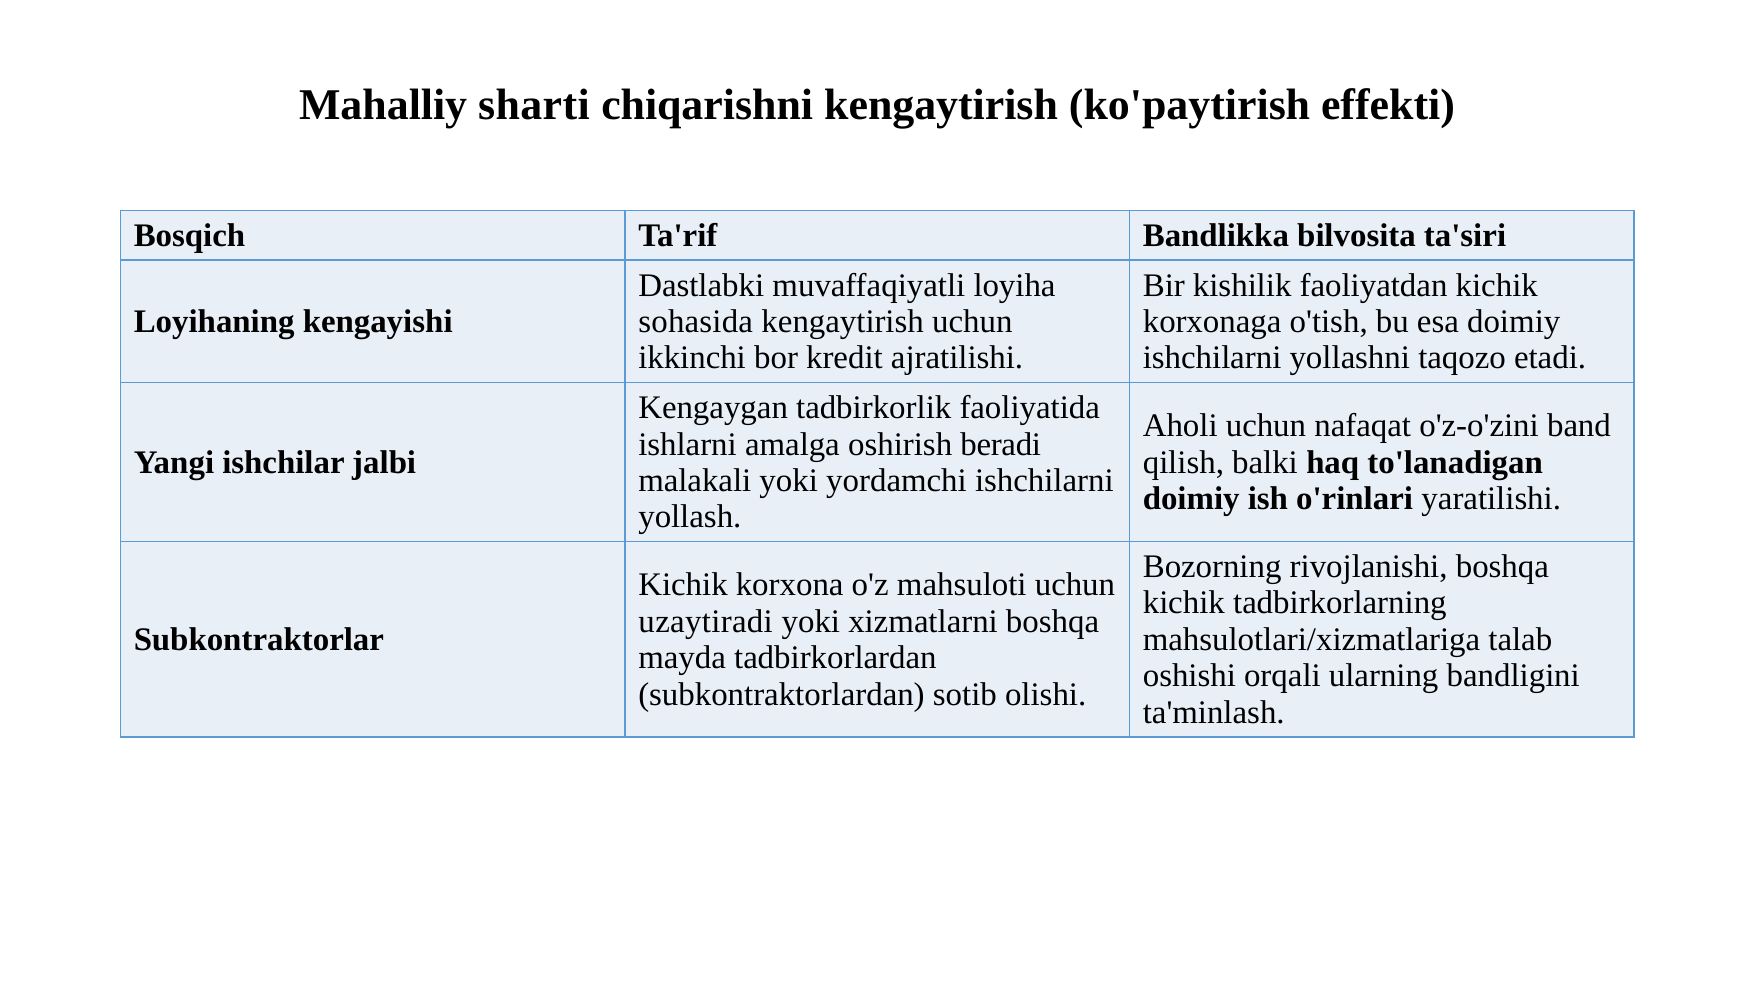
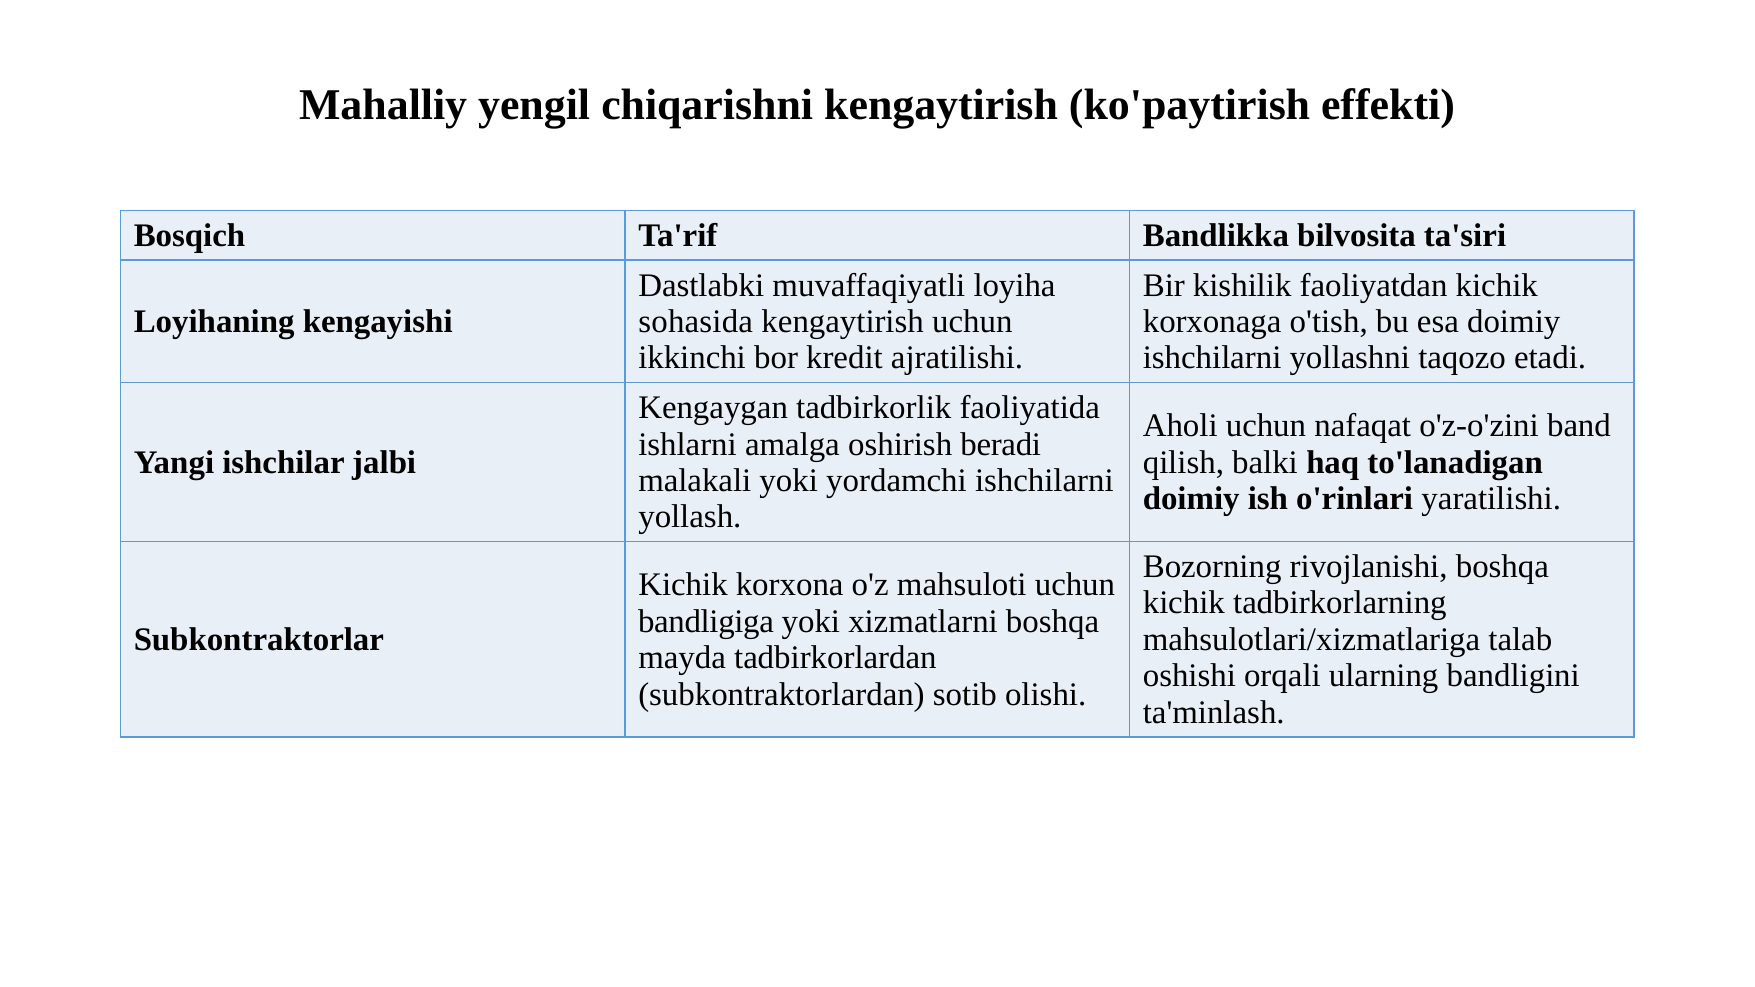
sharti: sharti -> yengil (534, 105)
uzaytiradi: uzaytiradi -> bandligiga (706, 621)
